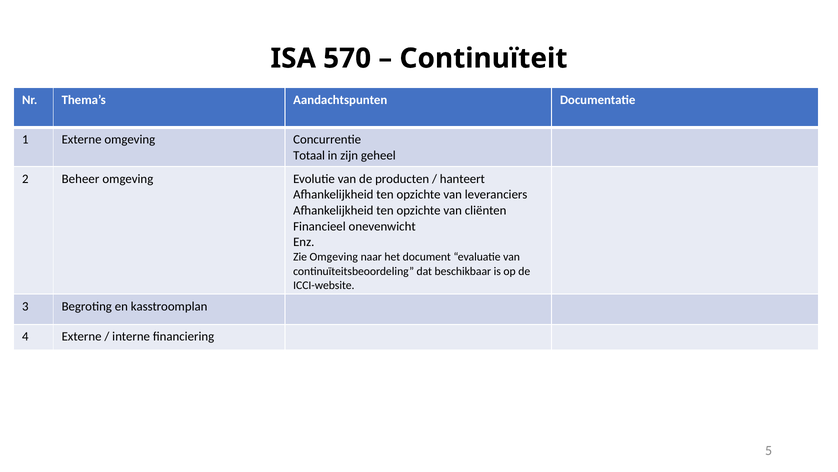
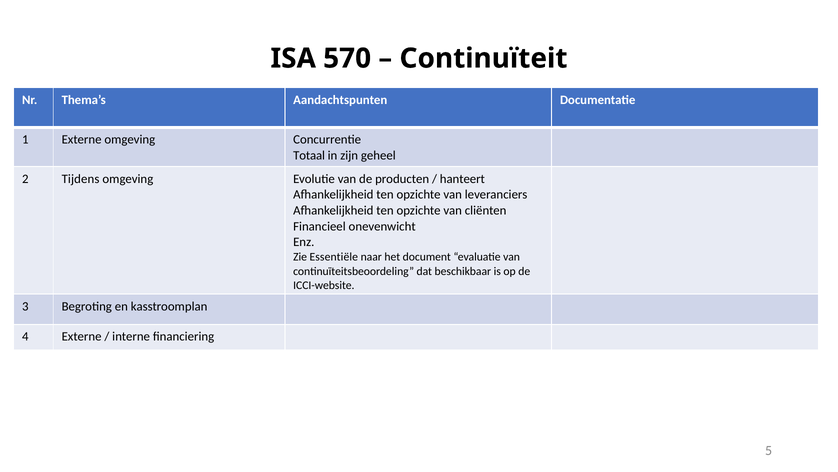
Beheer: Beheer -> Tijdens (81, 179)
Zie Omgeving: Omgeving -> Essentiële (334, 257)
